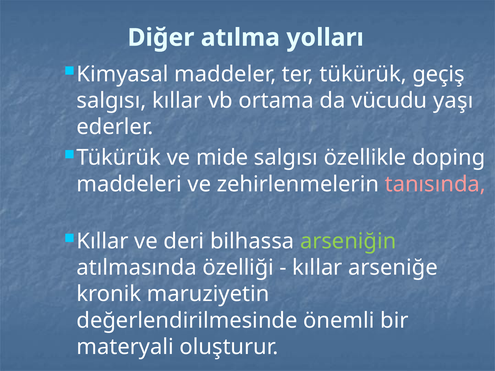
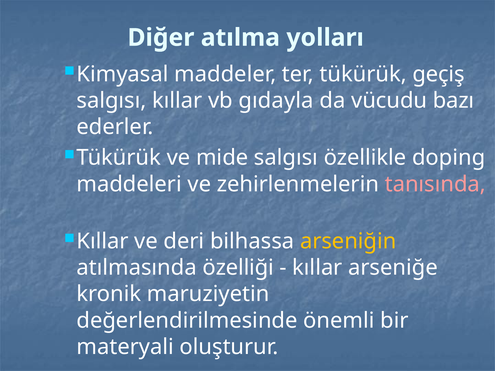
ortama: ortama -> gıdayla (276, 101)
yaşı: yaşı -> bazı (454, 101)
arseniğin colour: light green -> yellow (348, 241)
